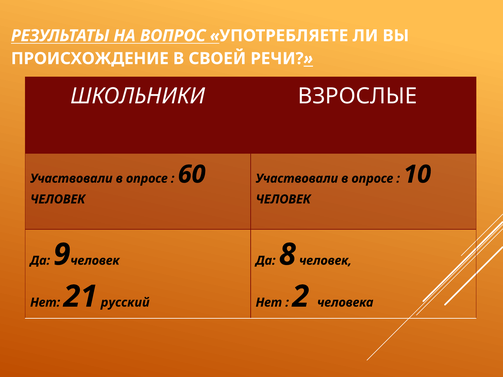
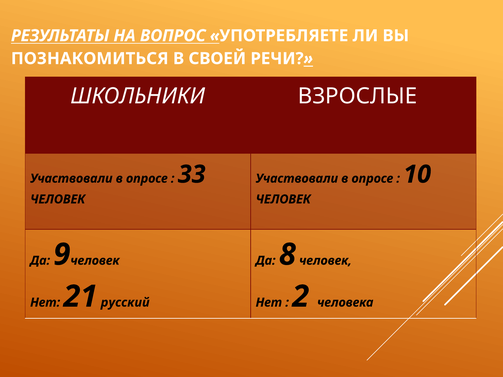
ПРОИСХОЖДЕНИЕ: ПРОИСХОЖДЕНИЕ -> ПОЗНАКОМИТЬСЯ (90, 59)
60: 60 -> 33 (192, 174)
